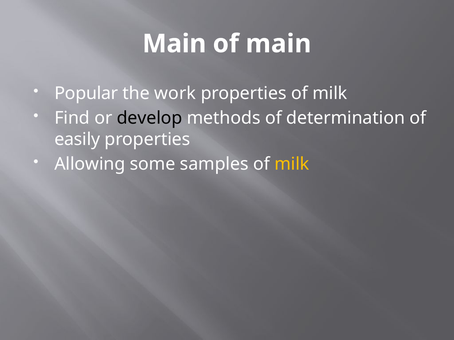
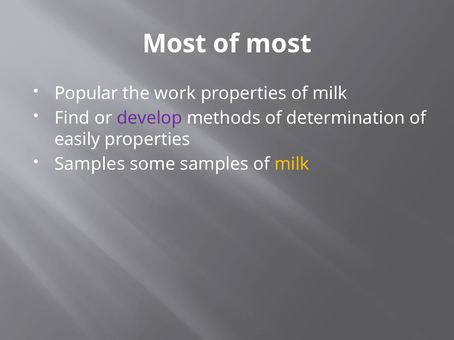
Main: Main -> Most (174, 44)
of main: main -> most (279, 44)
develop colour: black -> purple (150, 118)
Allowing: Allowing -> Samples (90, 164)
